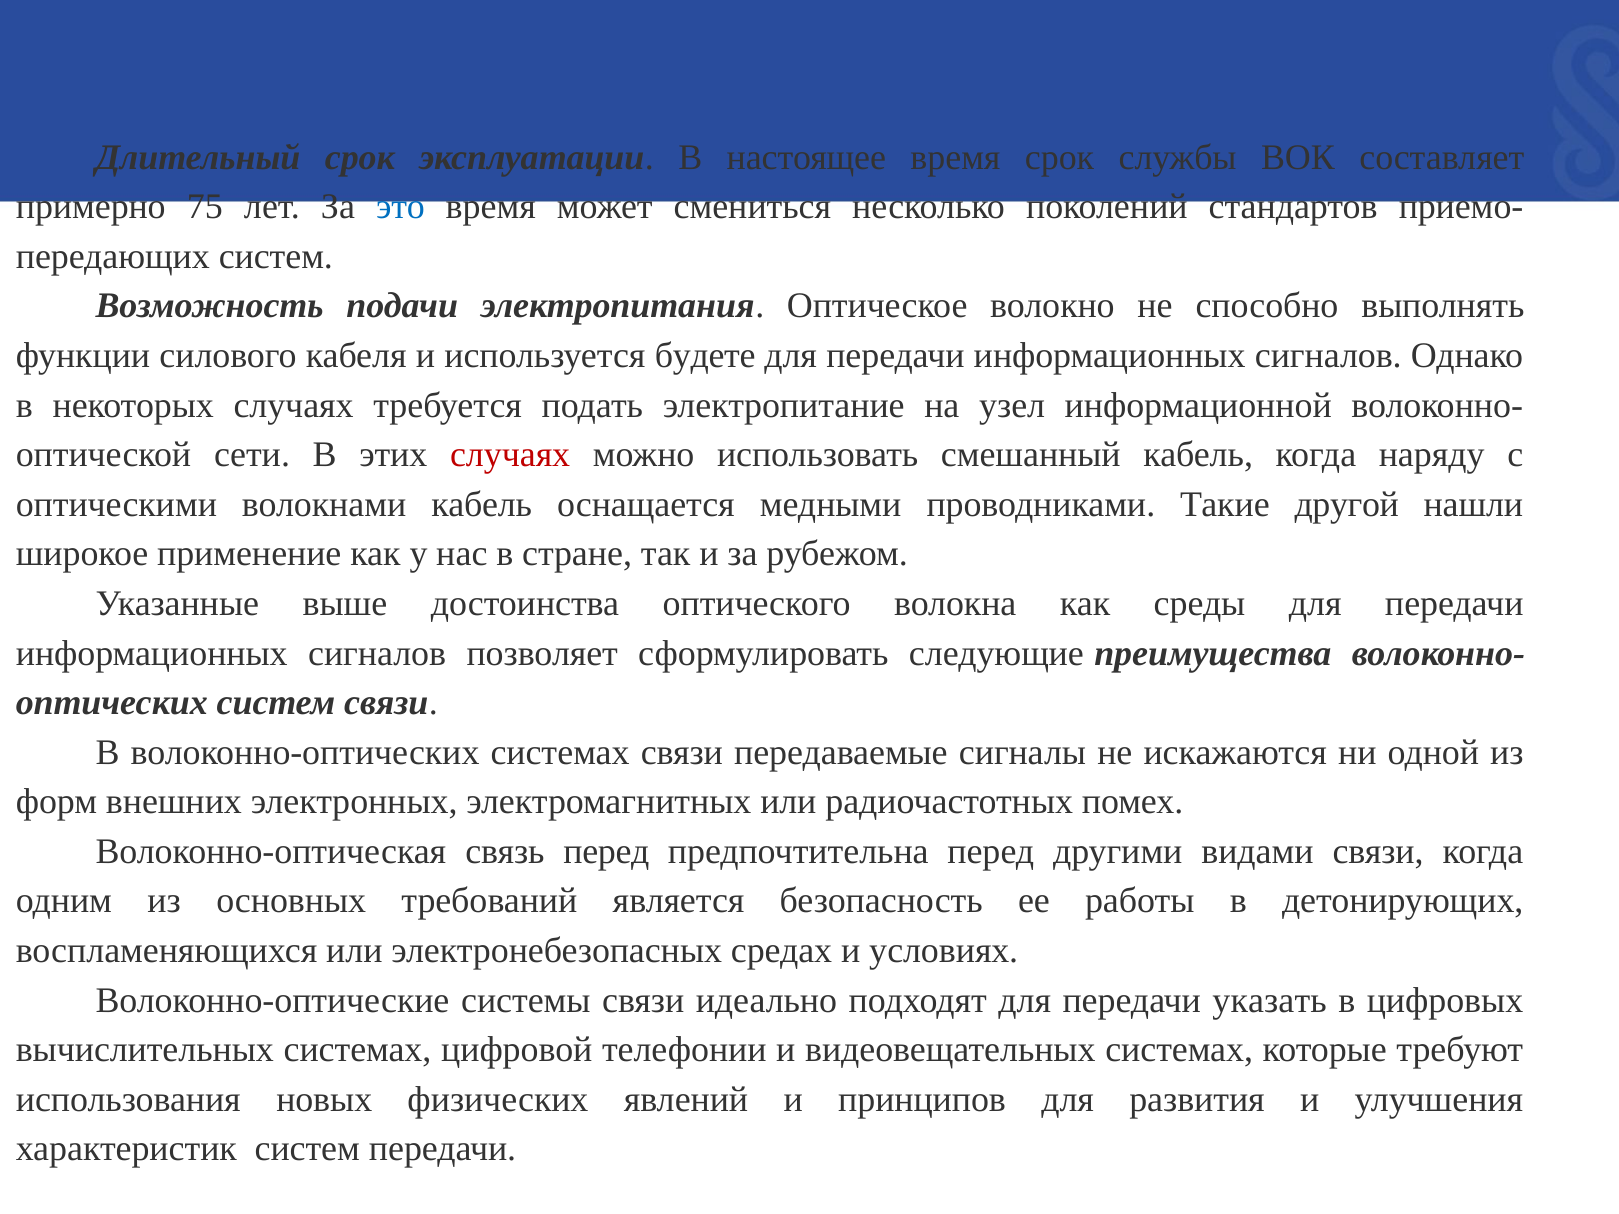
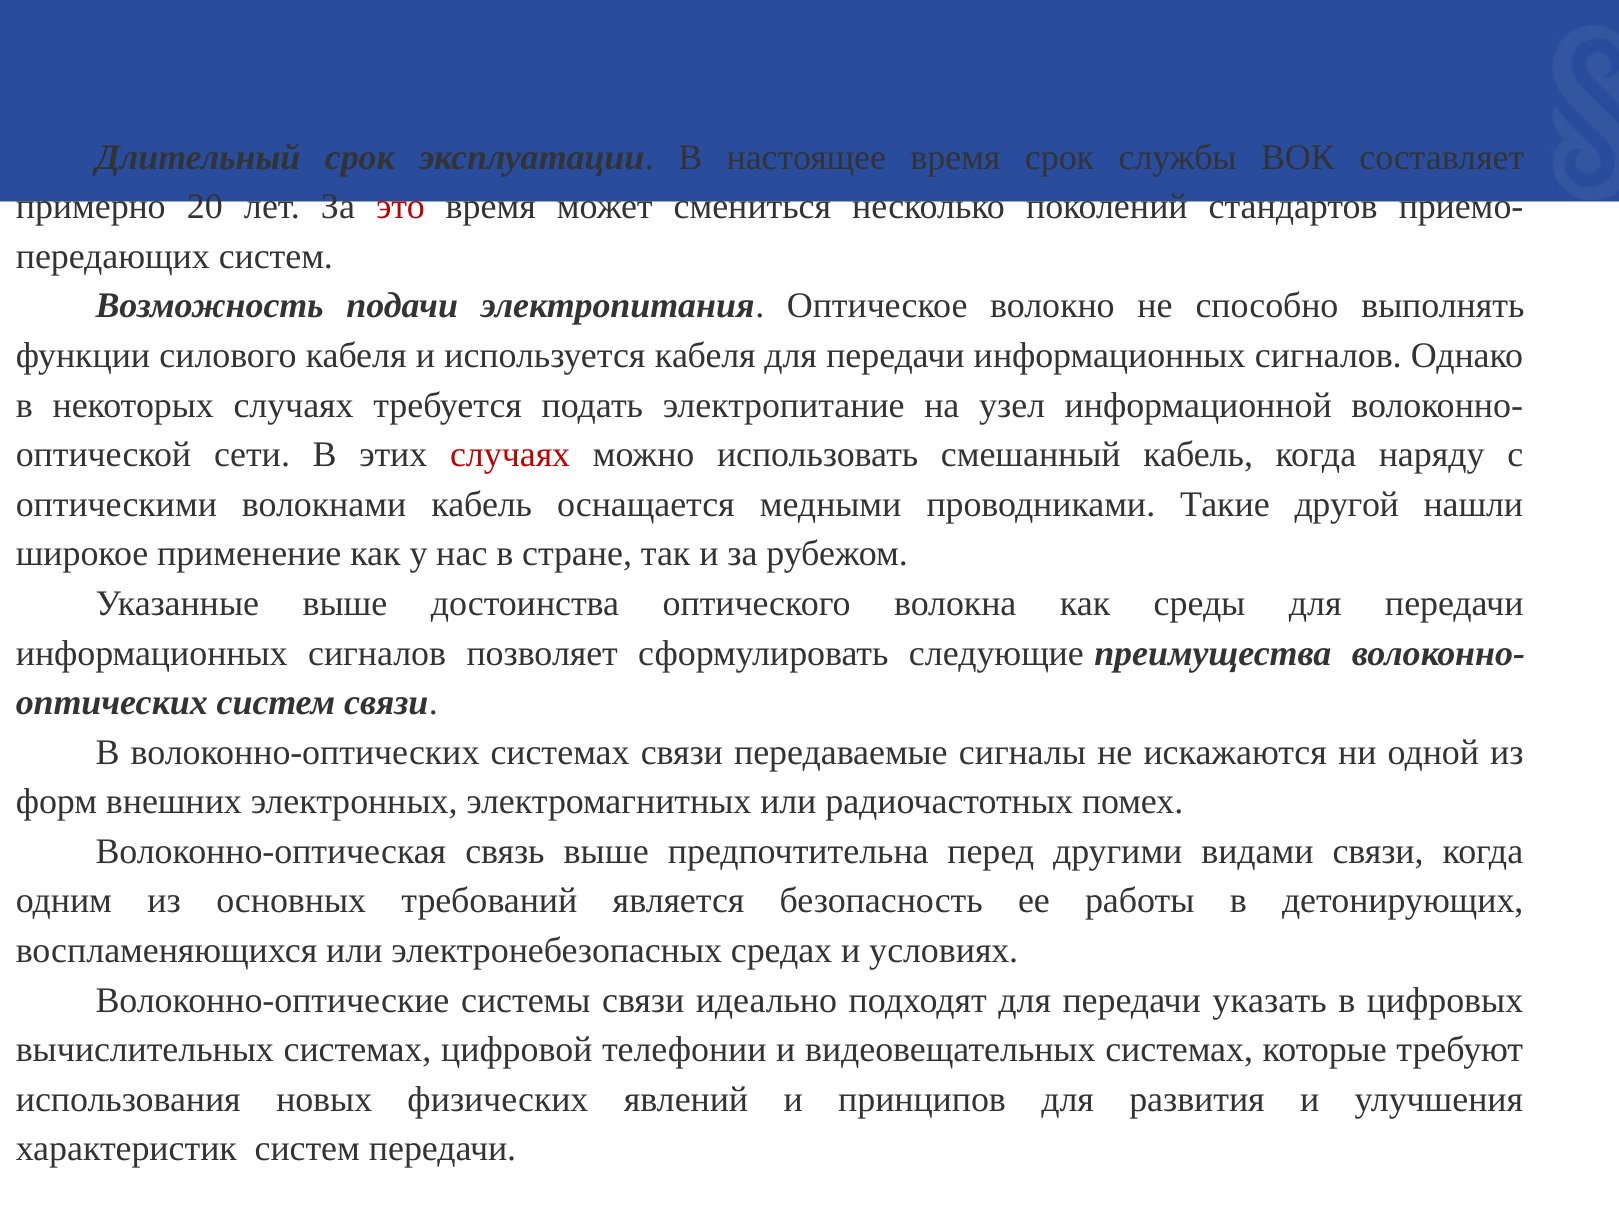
75: 75 -> 20 (205, 207)
это colour: blue -> red (400, 207)
используется будете: будете -> кабеля (705, 356)
связь перед: перед -> выше (606, 852)
